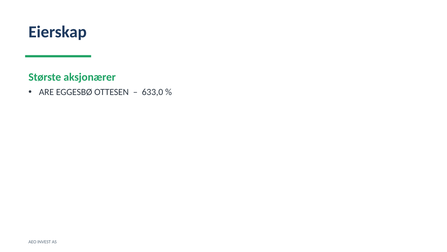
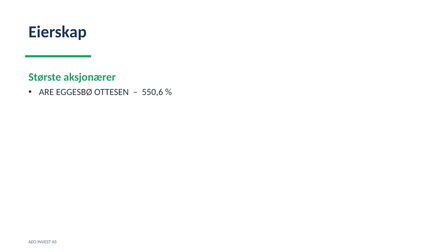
633,0: 633,0 -> 550,6 (152, 92)
